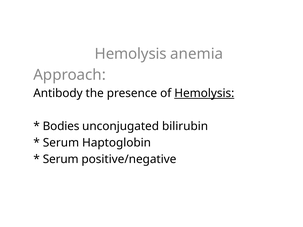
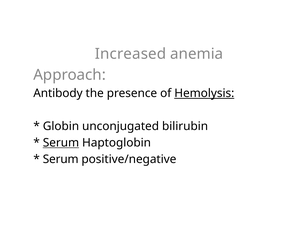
Hemolysis: Hemolysis -> Increased (131, 54)
Bodies: Bodies -> Globin (61, 126)
Serum underline: none -> present (61, 143)
